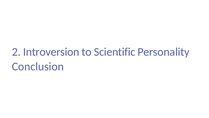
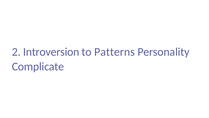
Scientific: Scientific -> Patterns (115, 52)
Conclusion: Conclusion -> Complicate (38, 66)
